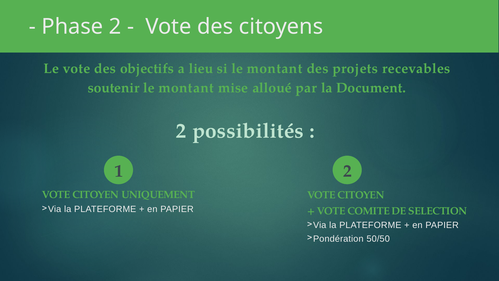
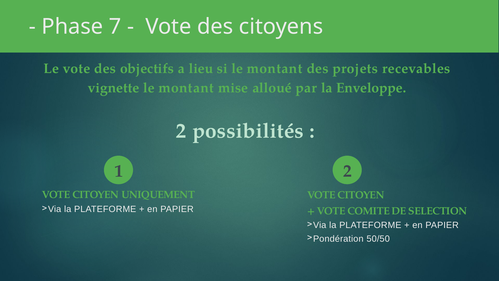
Phase 2: 2 -> 7 (115, 27)
soutenir: soutenir -> vignette (113, 88)
Document: Document -> Enveloppe (371, 88)
